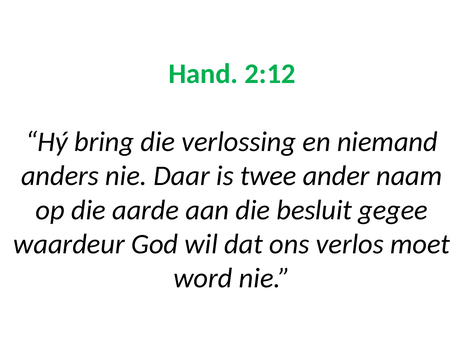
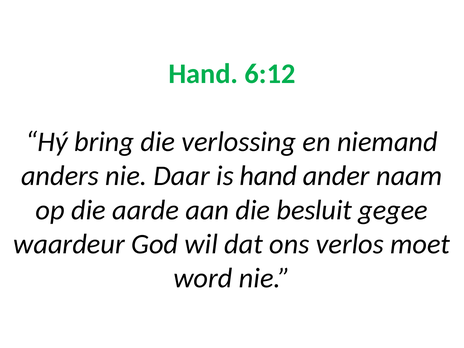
2:12: 2:12 -> 6:12 (270, 74)
is twee: twee -> hand (268, 176)
